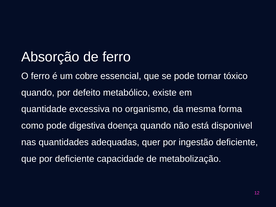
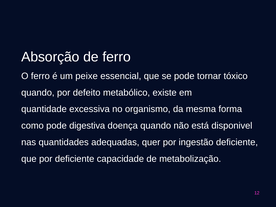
cobre: cobre -> peixe (87, 76)
